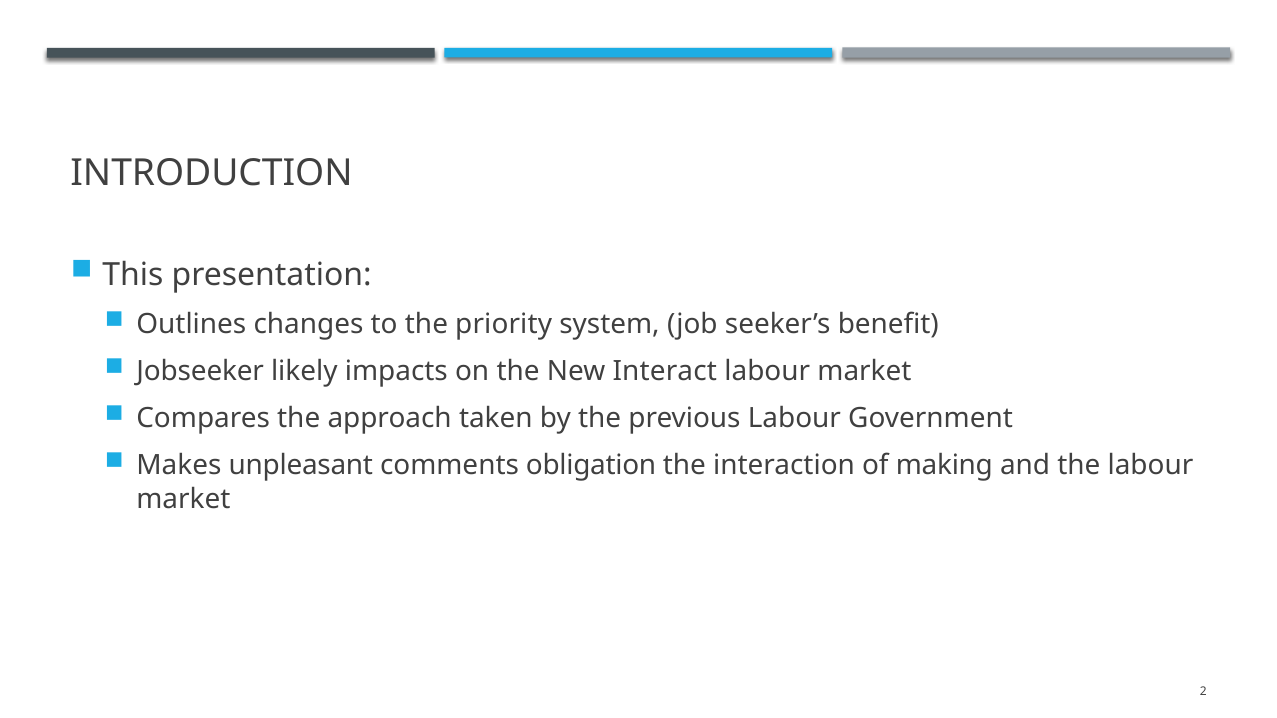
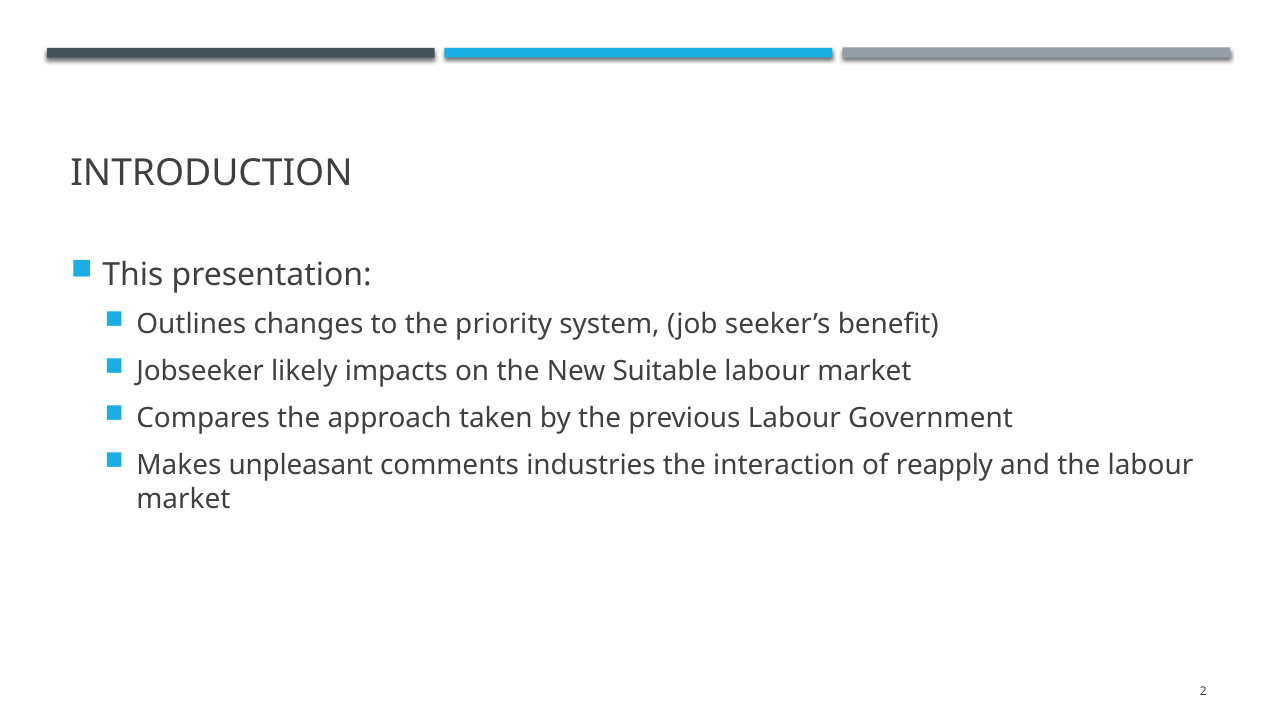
Interact: Interact -> Suitable (665, 371)
obligation: obligation -> industries (591, 466)
making: making -> reapply (944, 466)
